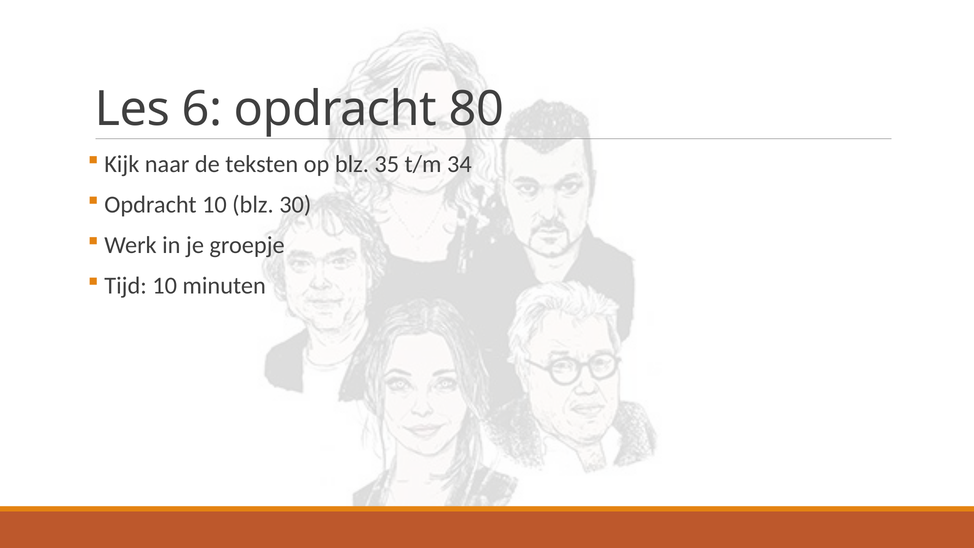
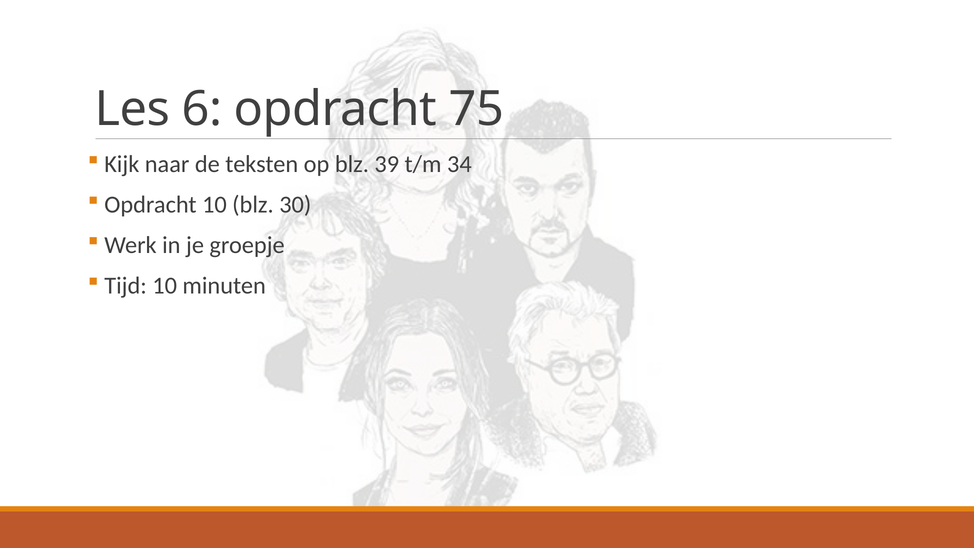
80: 80 -> 75 (476, 109)
35: 35 -> 39 (387, 164)
